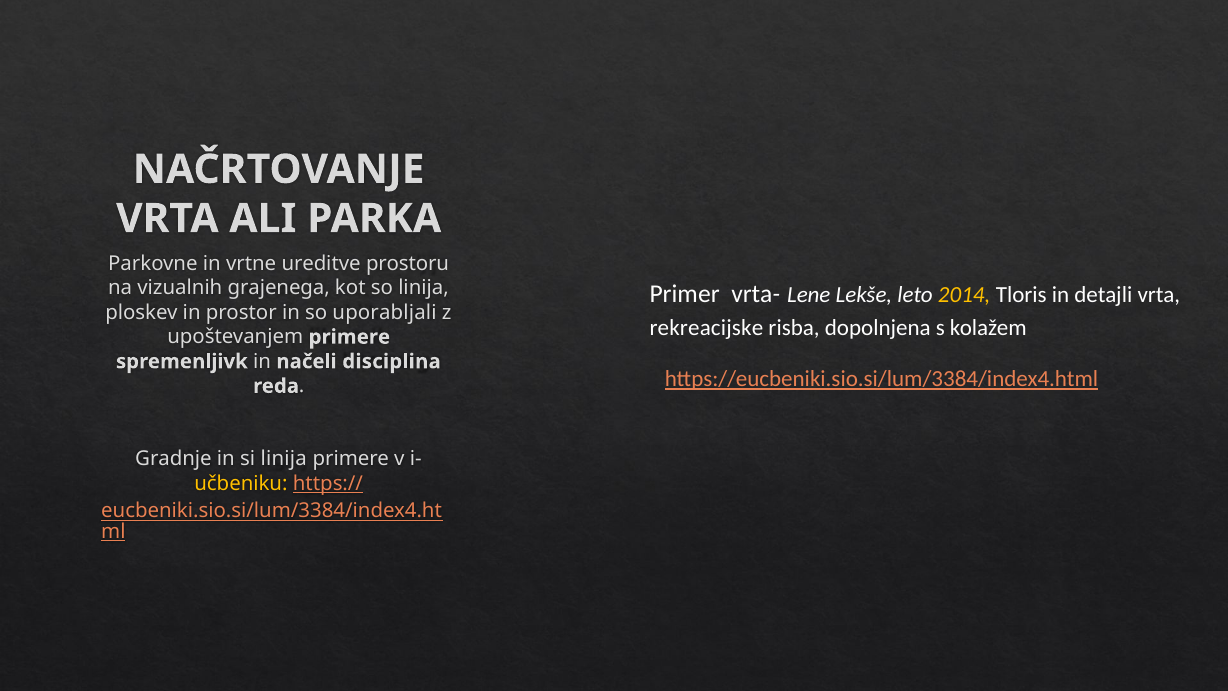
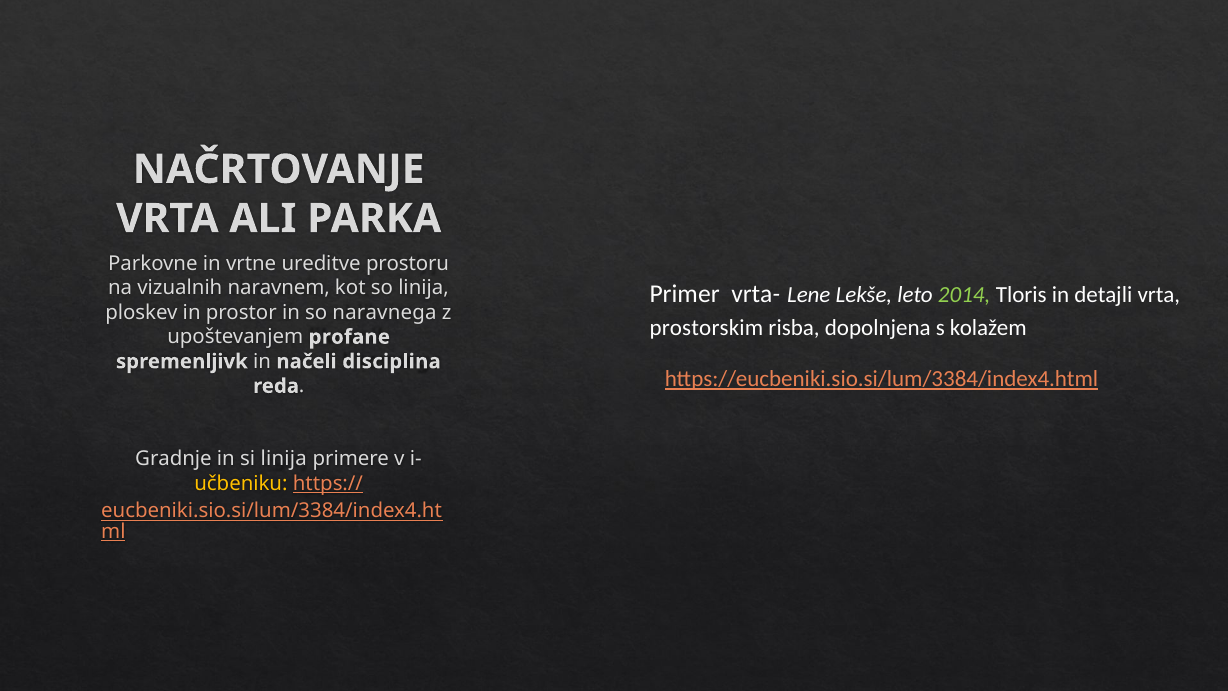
grajenega: grajenega -> naravnem (279, 288)
2014 colour: yellow -> light green (964, 294)
uporabljali: uporabljali -> naravnega (385, 312)
rekreacijske: rekreacijske -> prostorskim (706, 328)
upoštevanjem primere: primere -> profane (349, 337)
